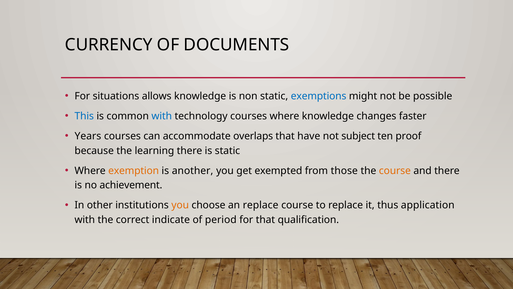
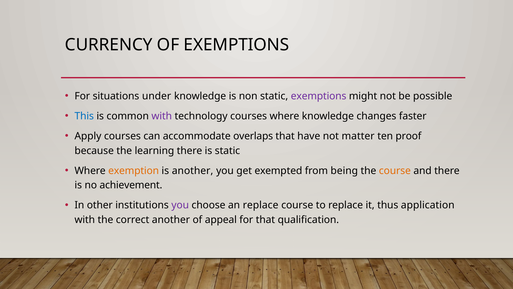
OF DOCUMENTS: DOCUMENTS -> EXEMPTIONS (236, 45)
allows: allows -> under (157, 96)
exemptions colour: blue -> purple (319, 96)
with colour: blue -> purple (162, 116)
Years: Years -> Apply (88, 136)
subject: subject -> matter (358, 136)
those: those -> being (344, 170)
you colour: orange -> purple (180, 205)
correct indicate: indicate -> another (171, 220)
period: period -> appeal (221, 220)
